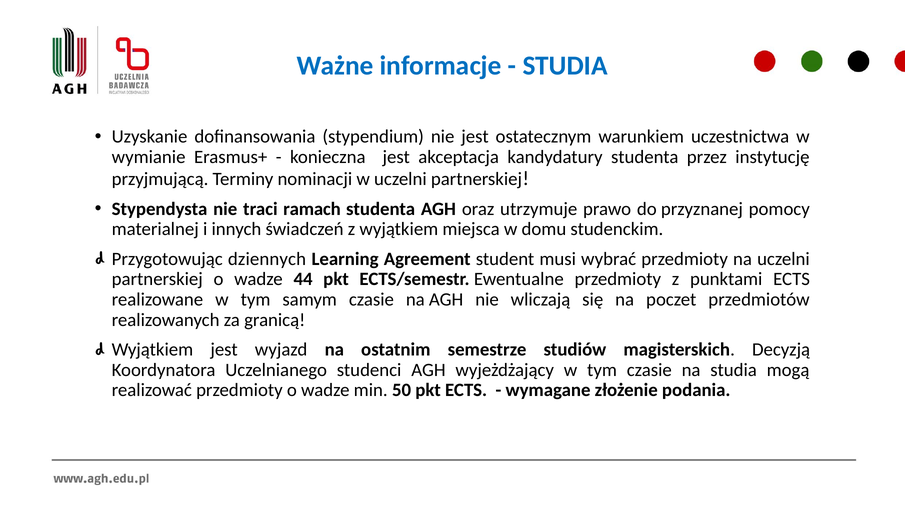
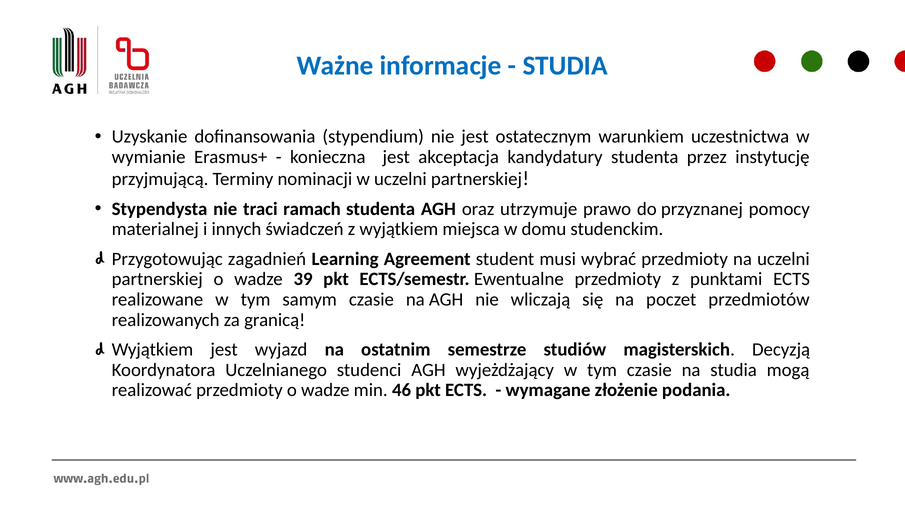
dziennych: dziennych -> zagadnień (267, 259)
44: 44 -> 39 (303, 279)
50: 50 -> 46 (402, 390)
